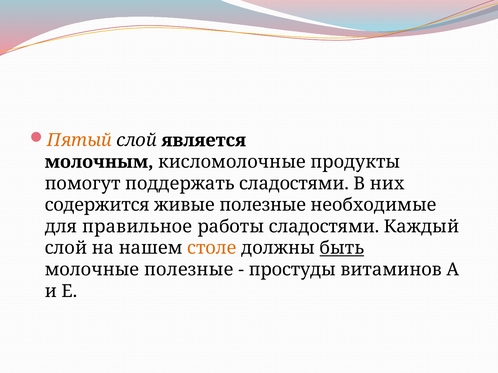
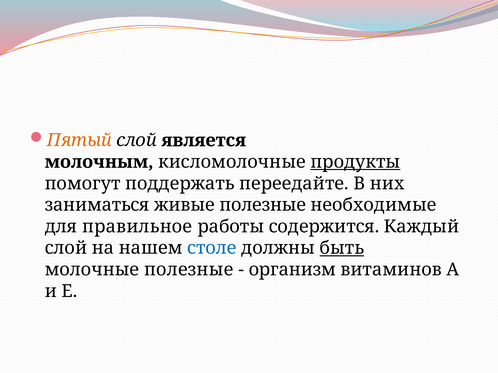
продукты underline: none -> present (355, 162)
поддержать сладостями: сладостями -> переедайте (294, 184)
содержится: содержится -> заниматься (97, 205)
работы сладостями: сладостями -> содержится (324, 227)
столе colour: orange -> blue (212, 248)
простуды: простуды -> организм (292, 270)
